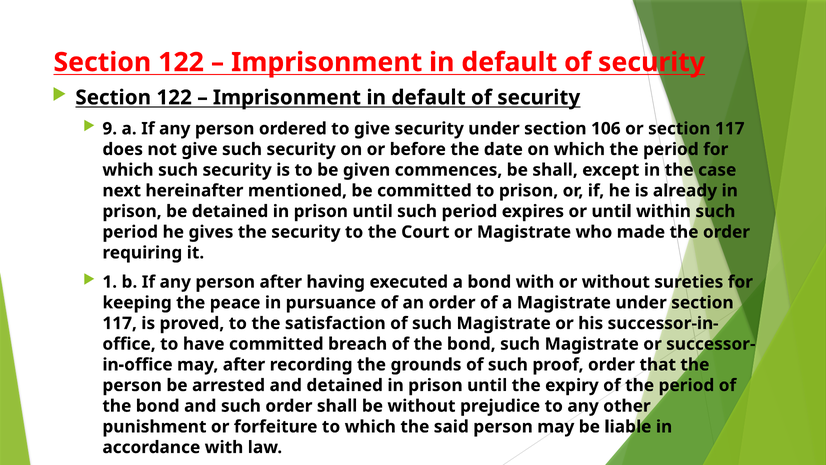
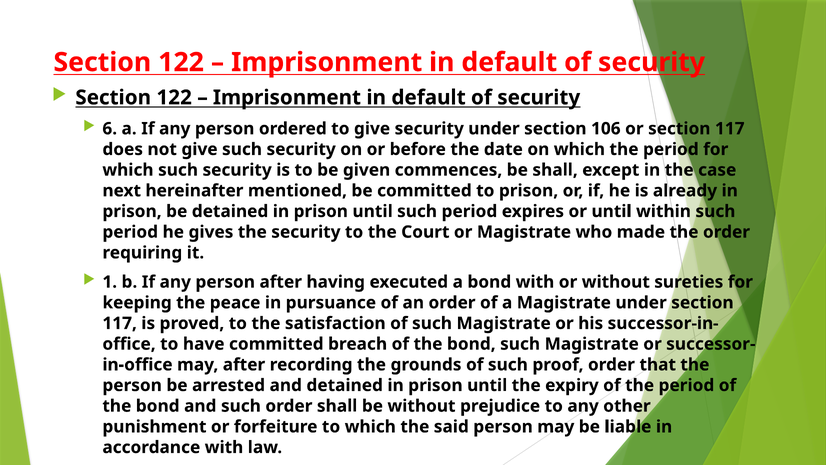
9: 9 -> 6 (110, 129)
